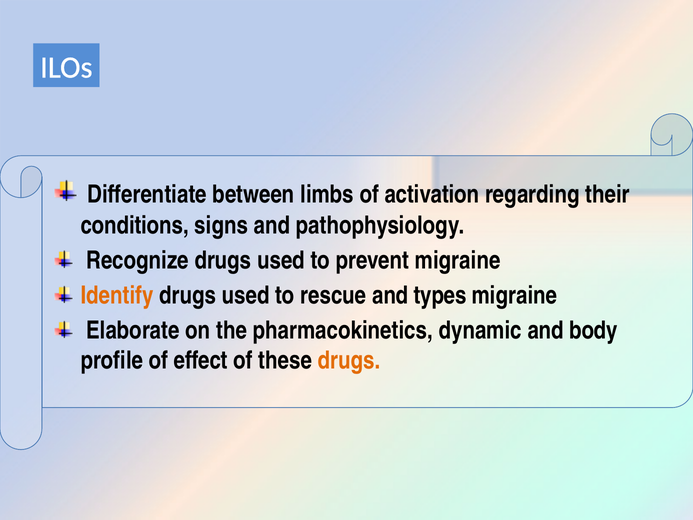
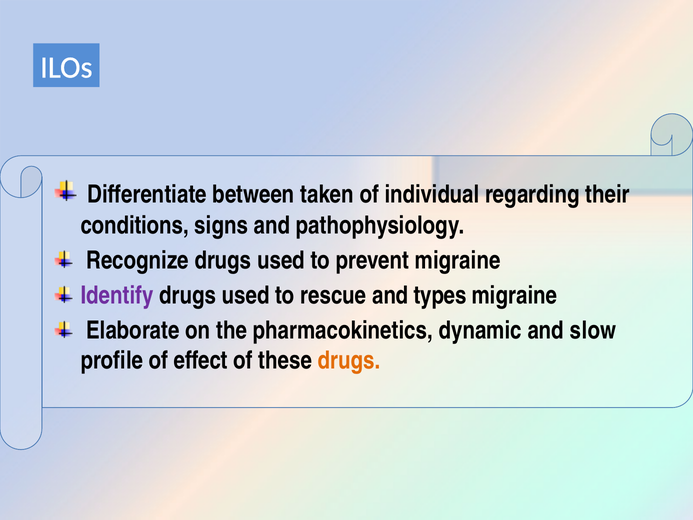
limbs: limbs -> taken (327, 194)
activation: activation -> individual (432, 194)
Identify colour: orange -> purple (117, 295)
body: body -> slow (593, 330)
